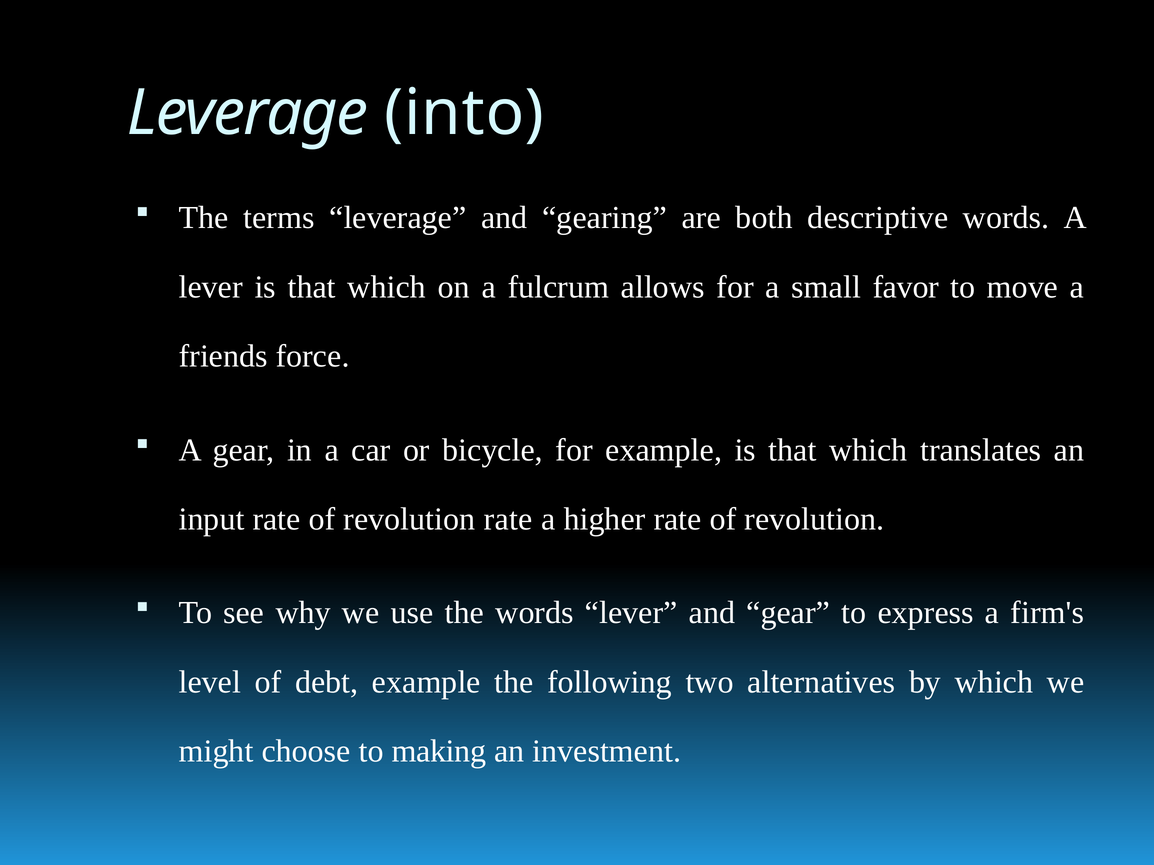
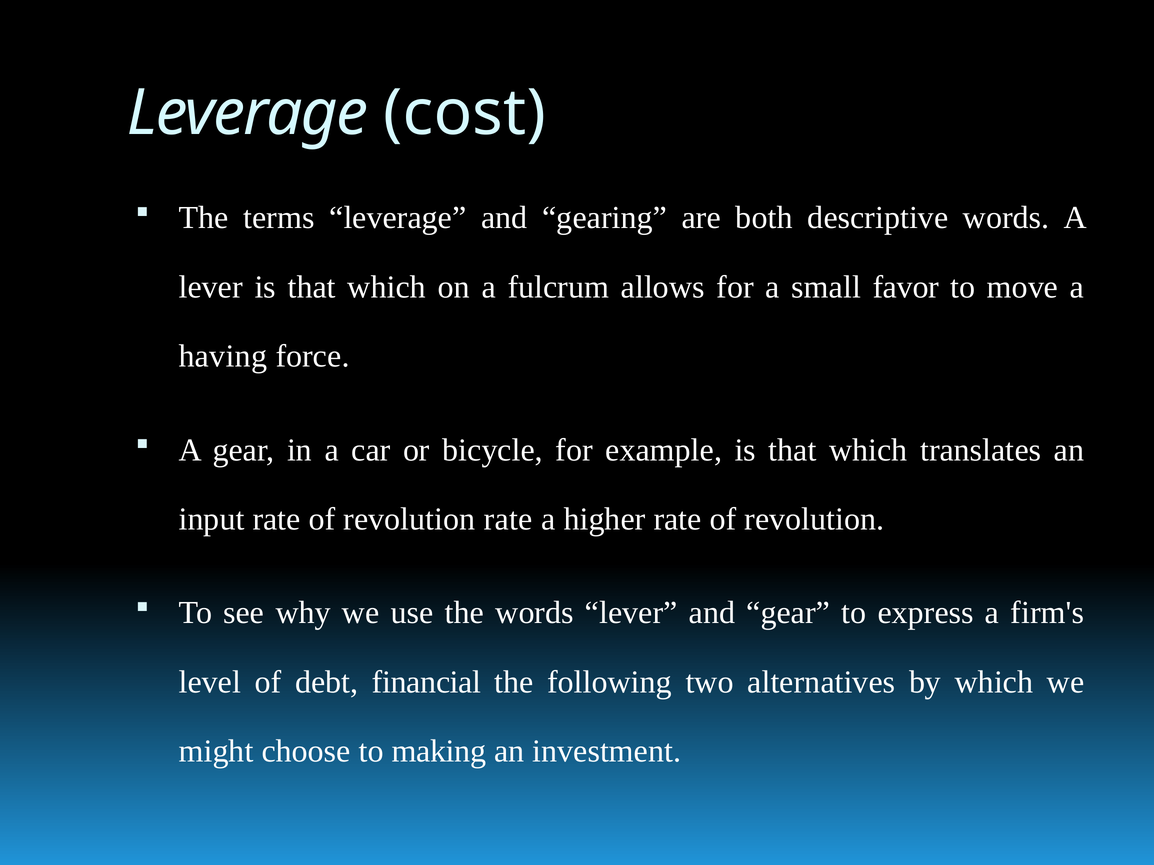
into: into -> cost (465, 113)
friends: friends -> having (223, 357)
debt example: example -> financial (426, 682)
